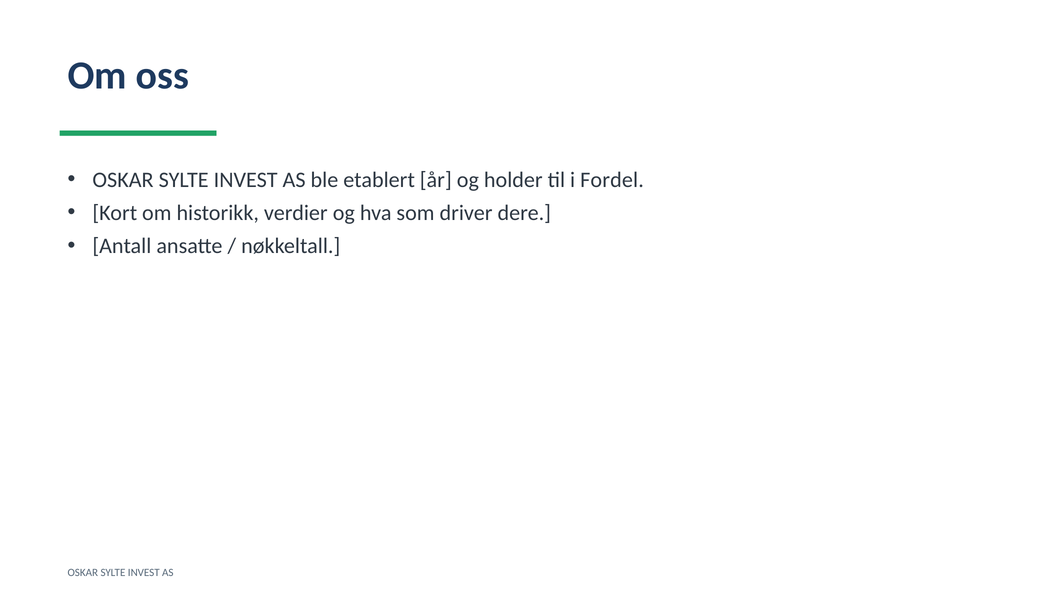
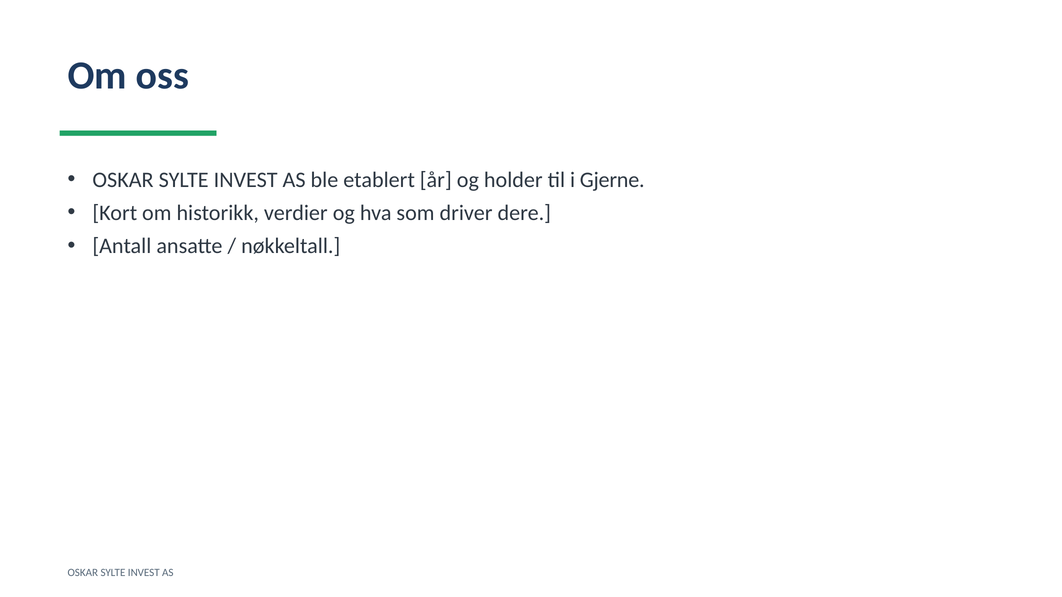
Fordel: Fordel -> Gjerne (612, 180)
